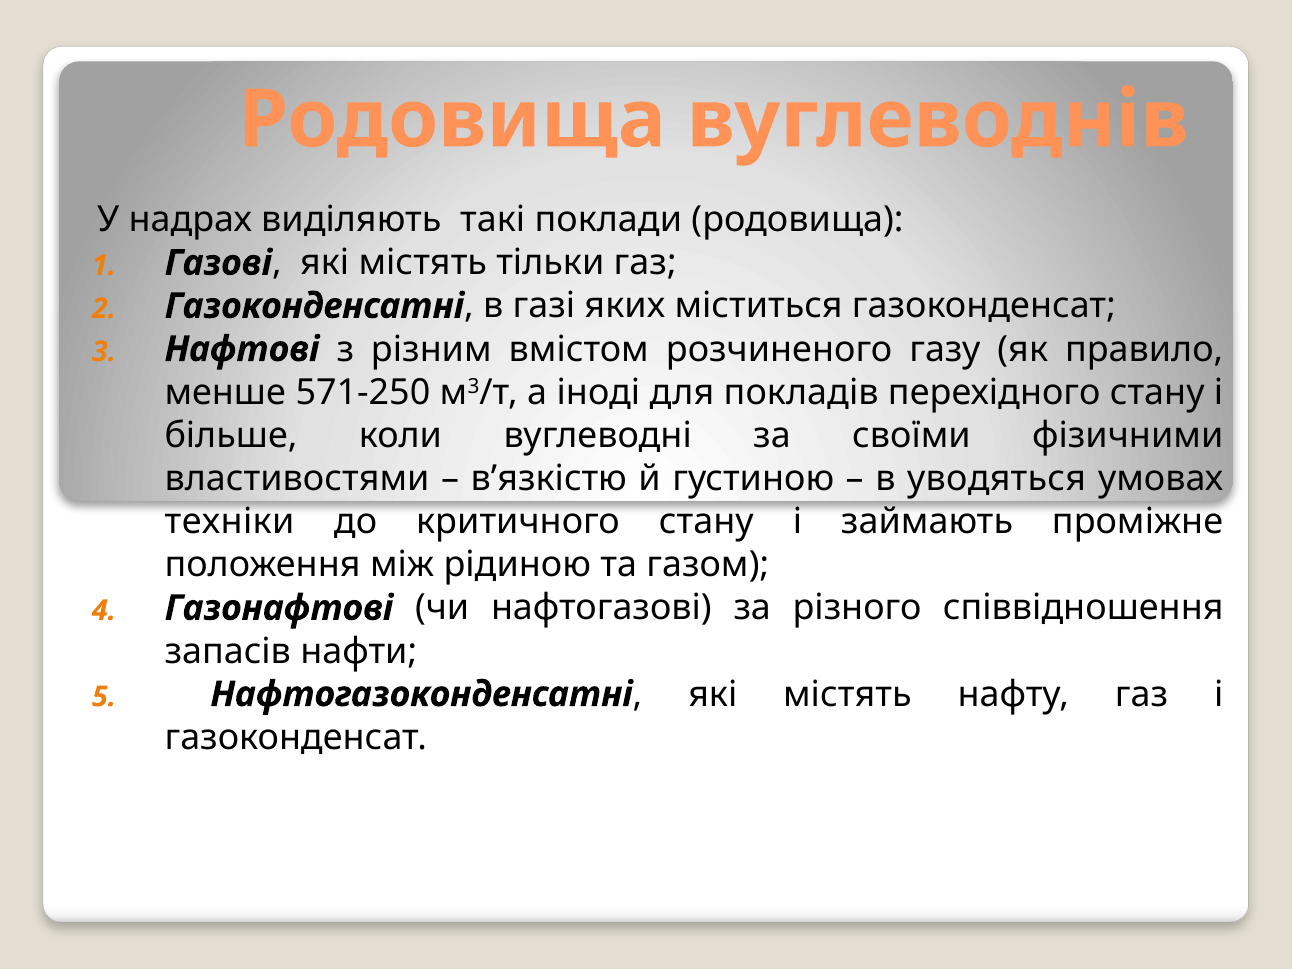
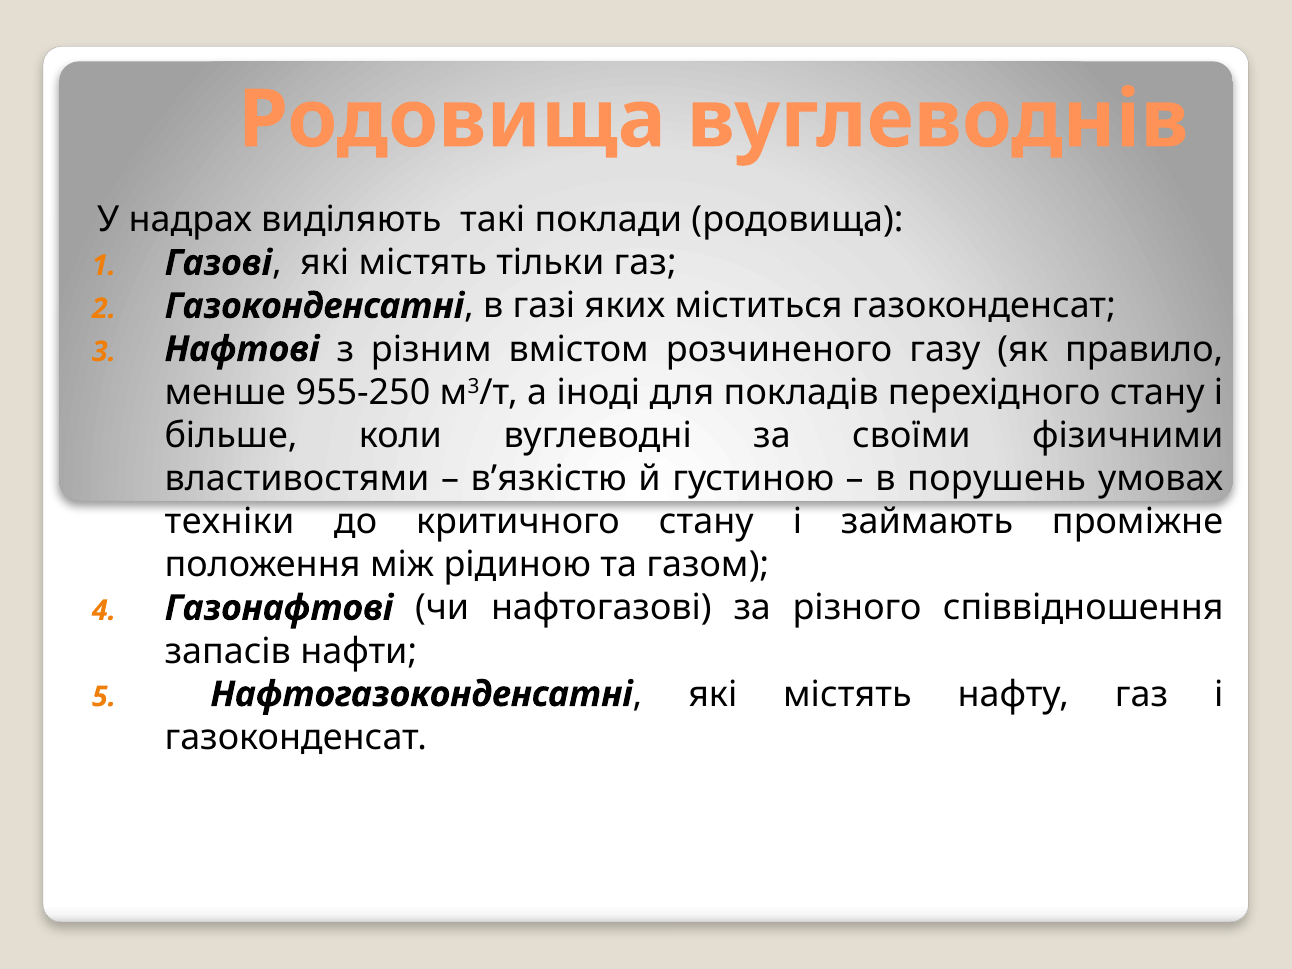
571-250: 571-250 -> 955-250 (363, 392)
уводяться: уводяться -> порушень (997, 479)
